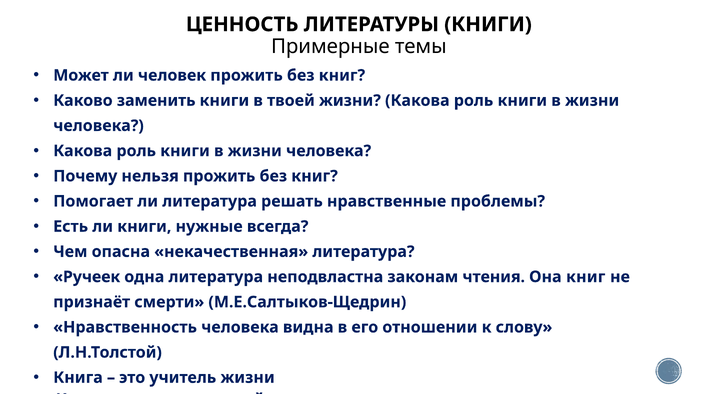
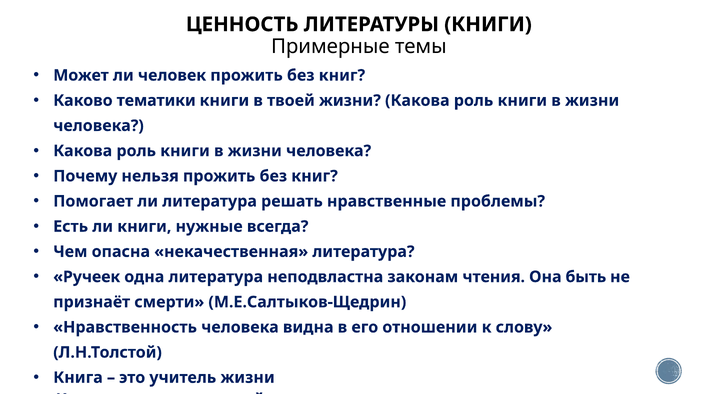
заменить: заменить -> тематики (156, 101)
Она книг: книг -> быть (586, 277)
